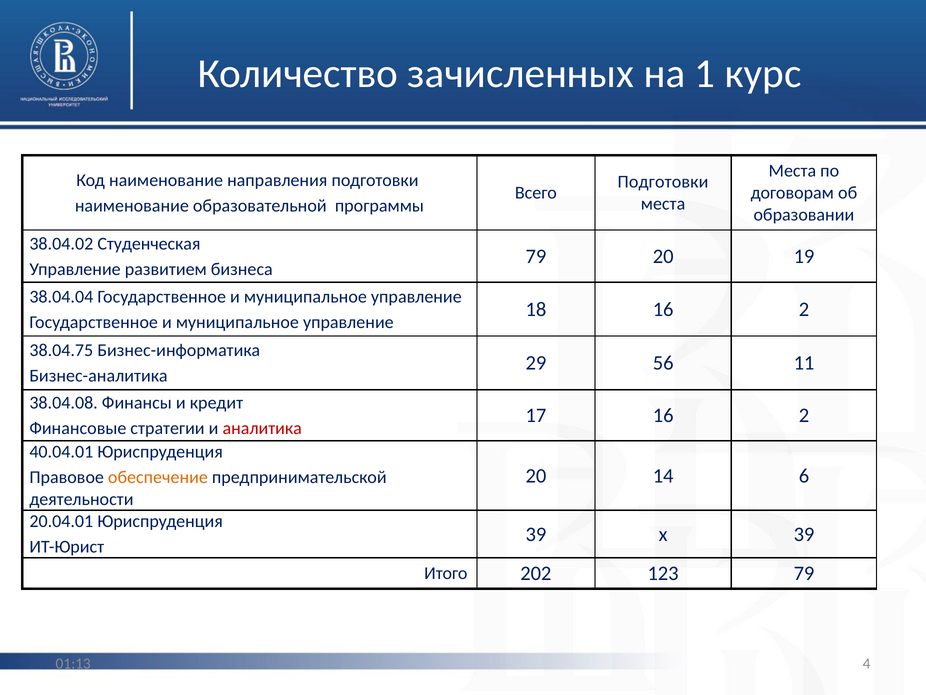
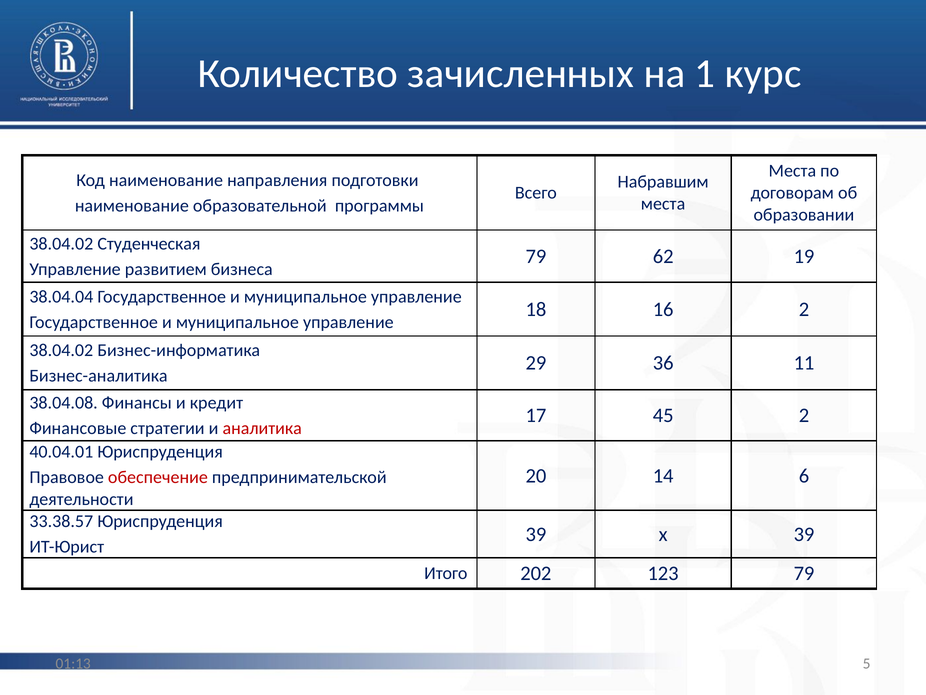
Подготовки: Подготовки -> Набравшим (663, 182)
79 20: 20 -> 62 (663, 256)
38.04.75: 38.04.75 -> 38.04.02 (61, 350)
56: 56 -> 36 (663, 363)
17 16: 16 -> 45 (663, 415)
обеспечение colour: orange -> red (158, 477)
20.04.01: 20.04.01 -> 33.38.57 (61, 521)
4: 4 -> 5 (867, 663)
